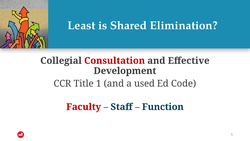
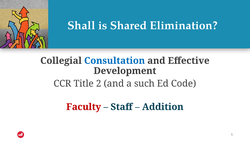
Least: Least -> Shall (81, 25)
Consultation colour: red -> blue (115, 61)
1: 1 -> 2 (99, 83)
used: used -> such (144, 83)
Function: Function -> Addition (163, 107)
